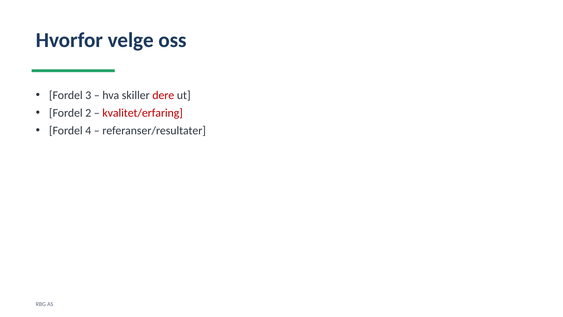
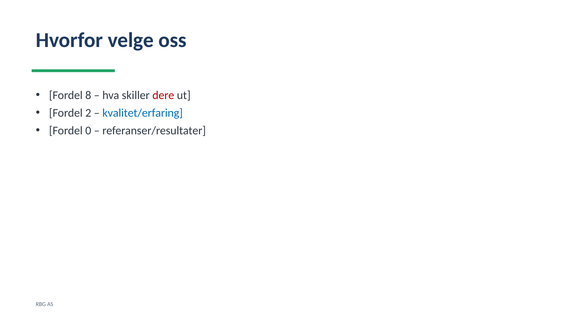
3: 3 -> 8 (88, 95)
kvalitet/erfaring colour: red -> blue (143, 113)
4: 4 -> 0 (88, 131)
